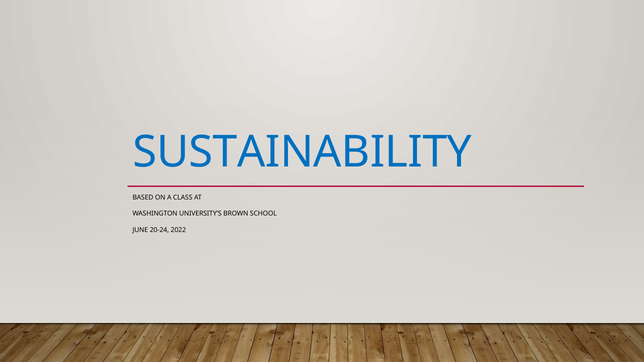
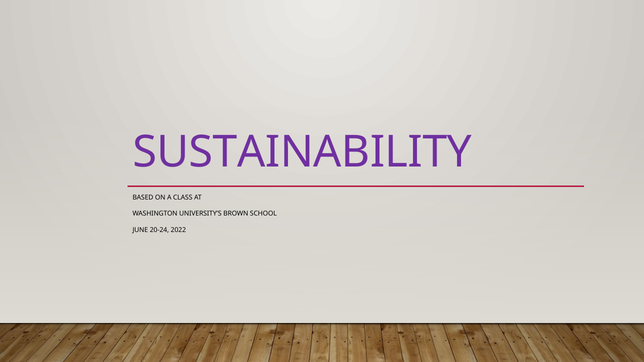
SUSTAINABILITY colour: blue -> purple (302, 152)
